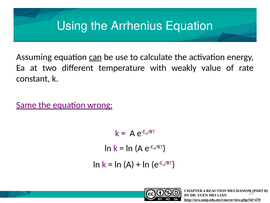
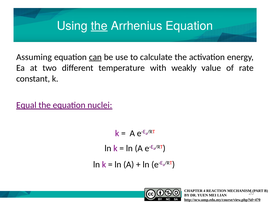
the underline: none -> present (99, 26)
Same: Same -> Equal (26, 105)
wrong: wrong -> nuclei (100, 105)
